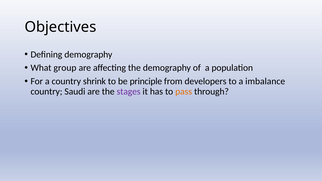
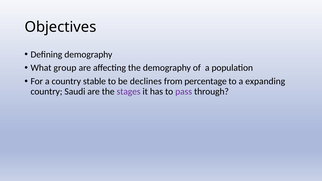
shrink: shrink -> stable (94, 81)
principle: principle -> declines (146, 81)
developers: developers -> percentage (206, 81)
imbalance: imbalance -> expanding (265, 81)
pass colour: orange -> purple (184, 92)
